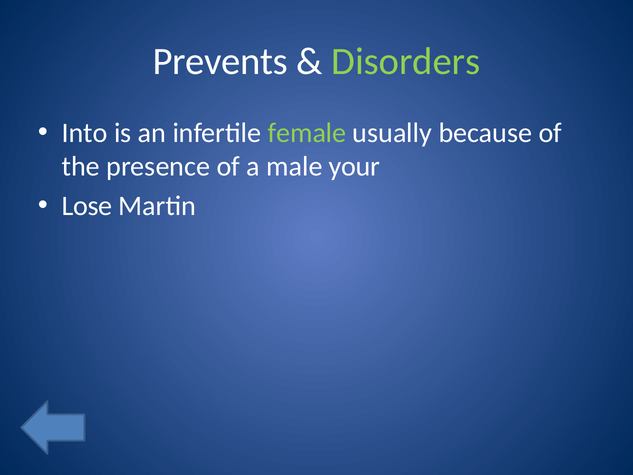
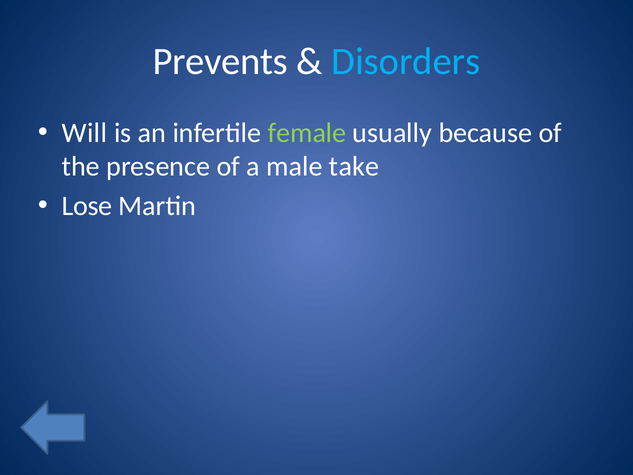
Disorders colour: light green -> light blue (406, 61)
Into: Into -> Will (85, 133)
your: your -> take (354, 167)
